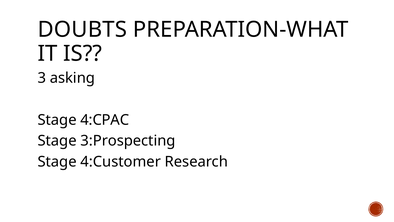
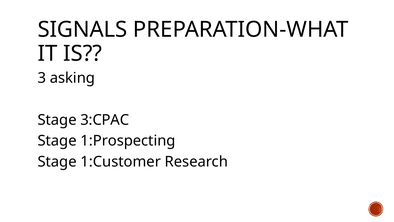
DOUBTS: DOUBTS -> SIGNALS (82, 30)
4:CPAC: 4:CPAC -> 3:CPAC (105, 120)
3:Prospecting: 3:Prospecting -> 1:Prospecting (128, 141)
4:Customer: 4:Customer -> 1:Customer (121, 161)
